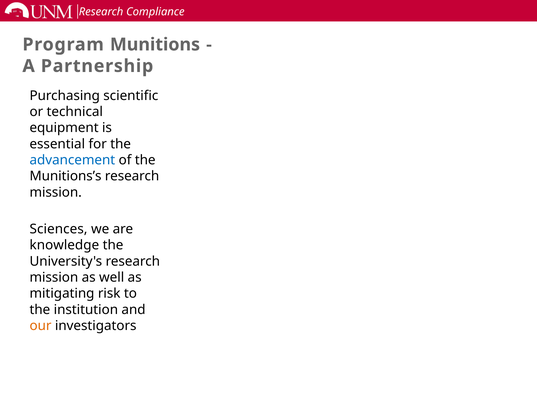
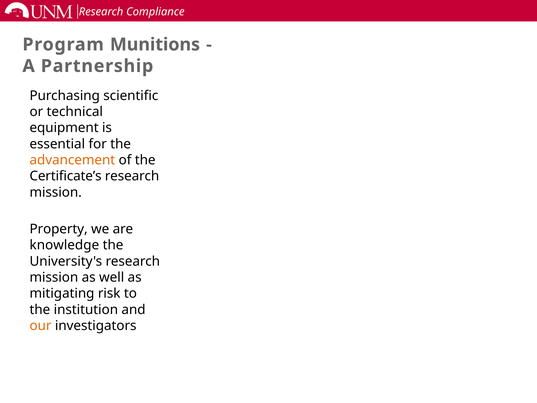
advancement colour: blue -> orange (72, 160)
Munitions’s: Munitions’s -> Certificate’s (66, 176)
Sciences: Sciences -> Property (59, 229)
